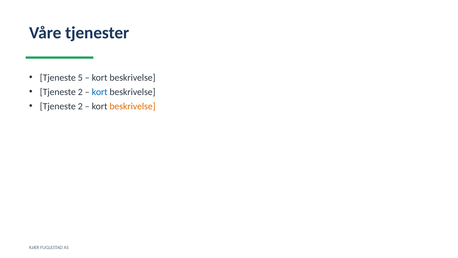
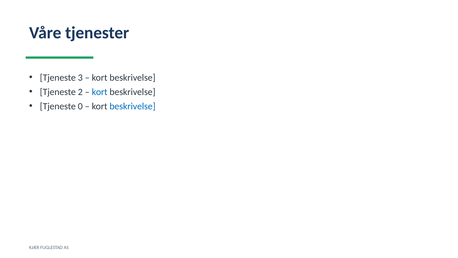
5: 5 -> 3 (80, 78)
2: 2 -> 0 (80, 106)
beskrivelse colour: orange -> blue (133, 106)
